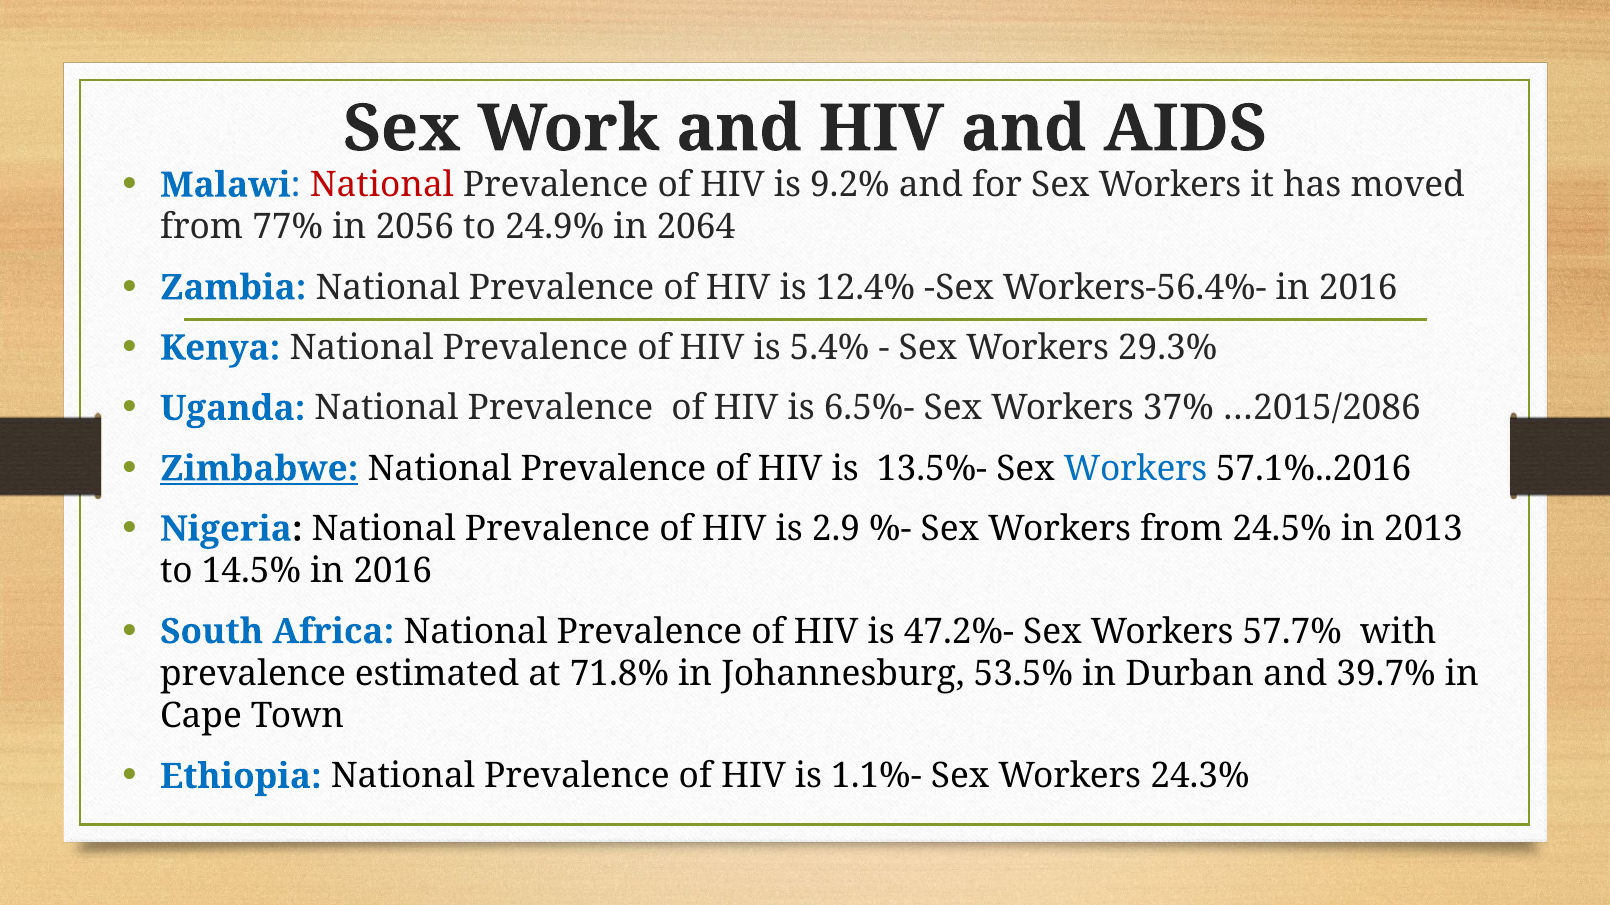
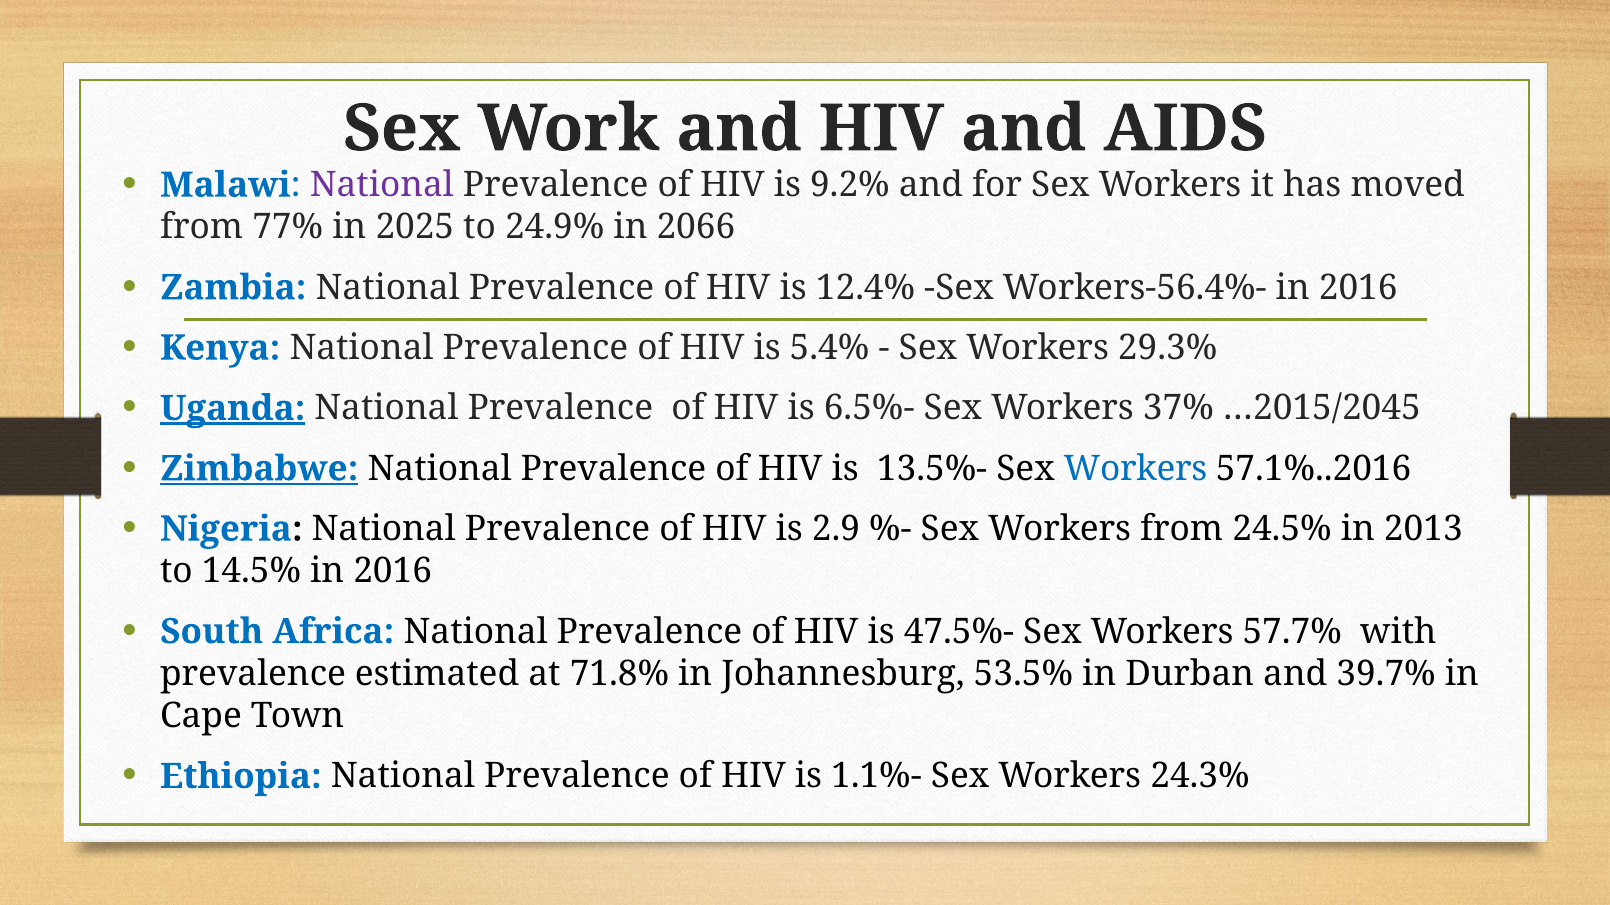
National colour: red -> purple (382, 185)
2056: 2056 -> 2025 (415, 227)
2064: 2064 -> 2066 (696, 227)
Uganda underline: none -> present (233, 409)
…2015/2086: …2015/2086 -> …2015/2045 (1322, 409)
47.2%-: 47.2%- -> 47.5%- (959, 632)
